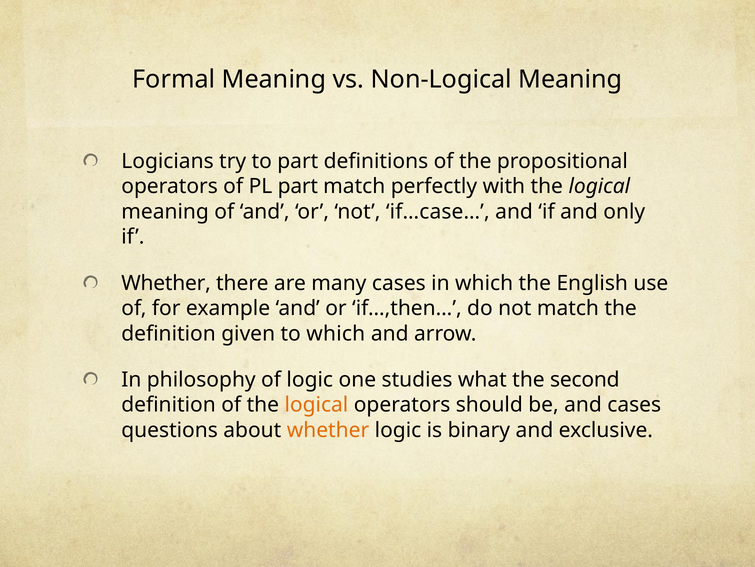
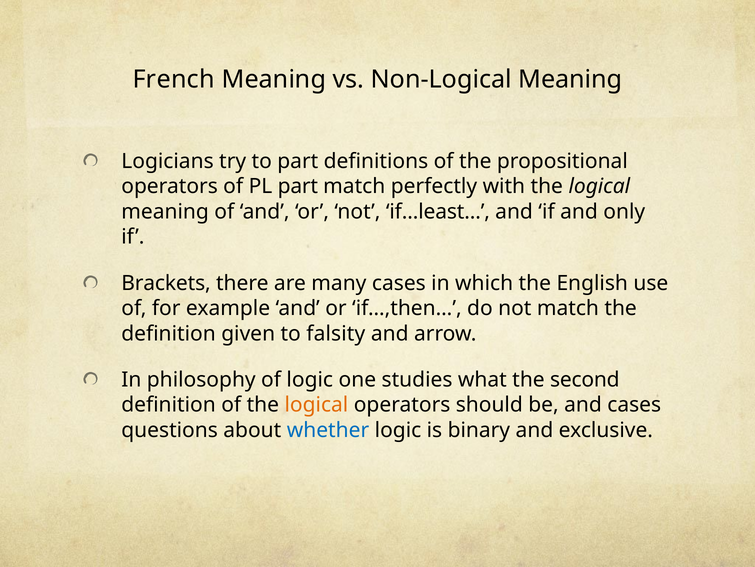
Formal: Formal -> French (174, 79)
if…case…: if…case… -> if…least… (438, 211)
Whether: Whether -> Brackets (166, 283)
to which: which -> falsity (336, 333)
whether colour: orange -> blue (328, 430)
